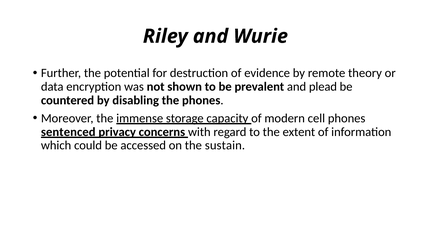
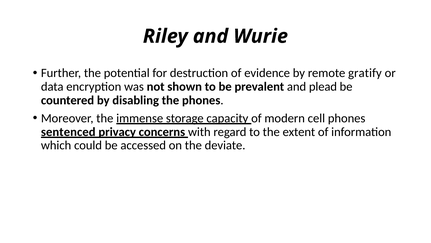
theory: theory -> gratify (365, 73)
sustain: sustain -> deviate (225, 145)
